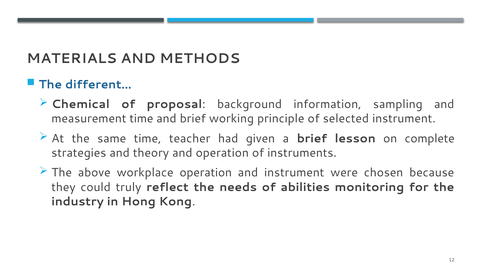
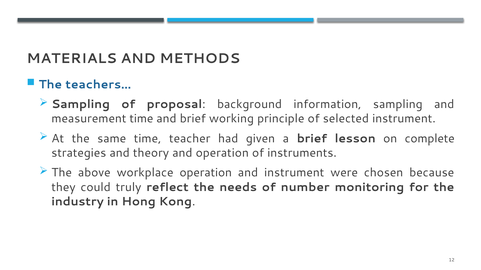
different…: different… -> teachers… (98, 85)
Chemical: Chemical -> Sampling (81, 104)
abilities: abilities -> number (305, 187)
